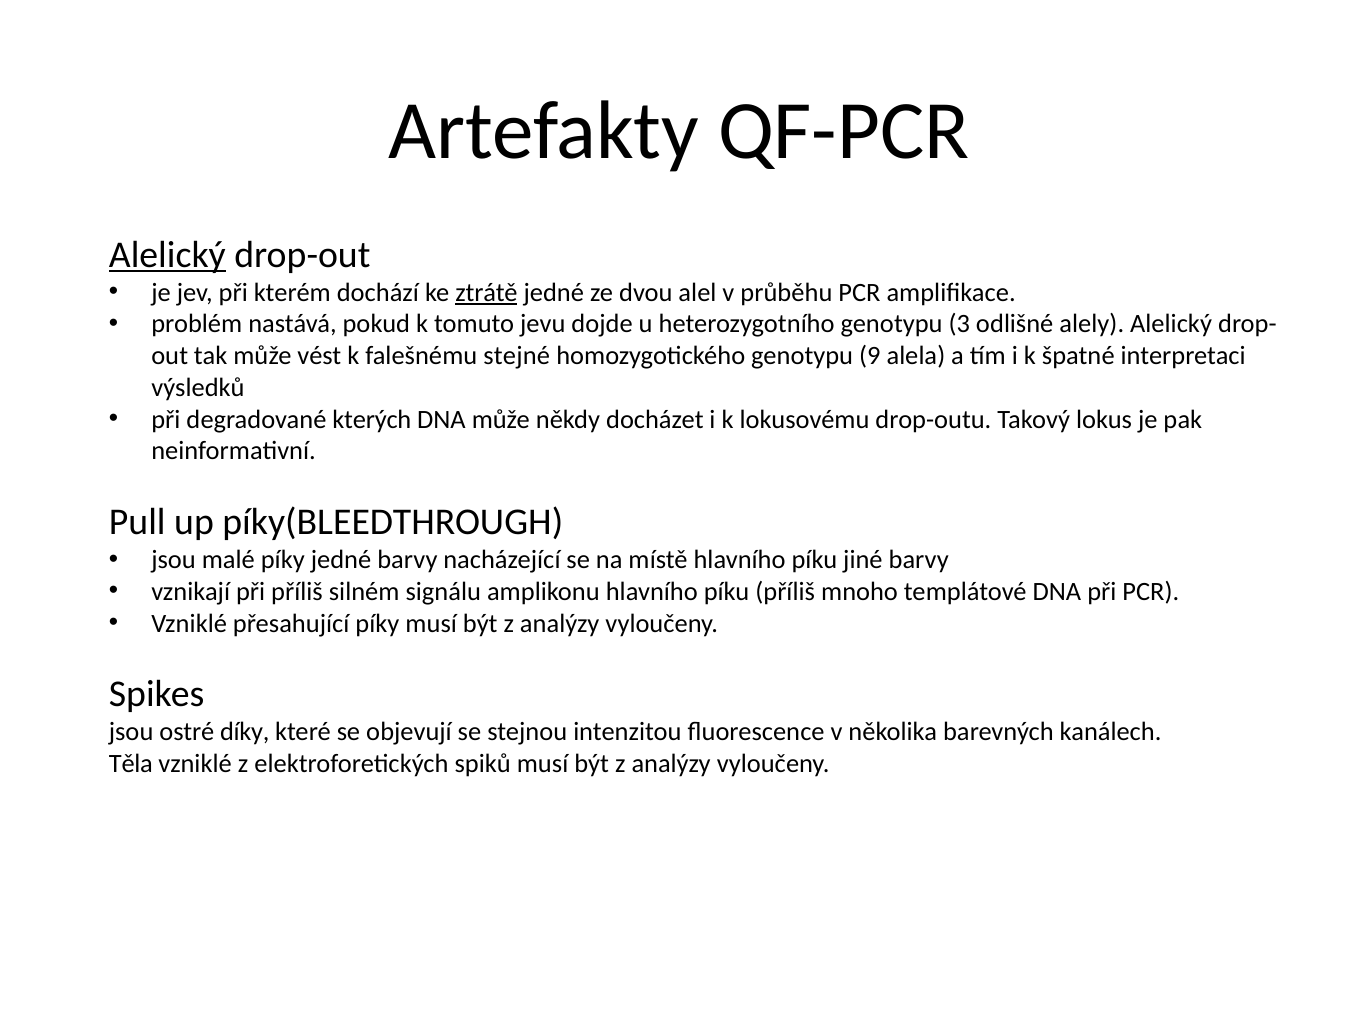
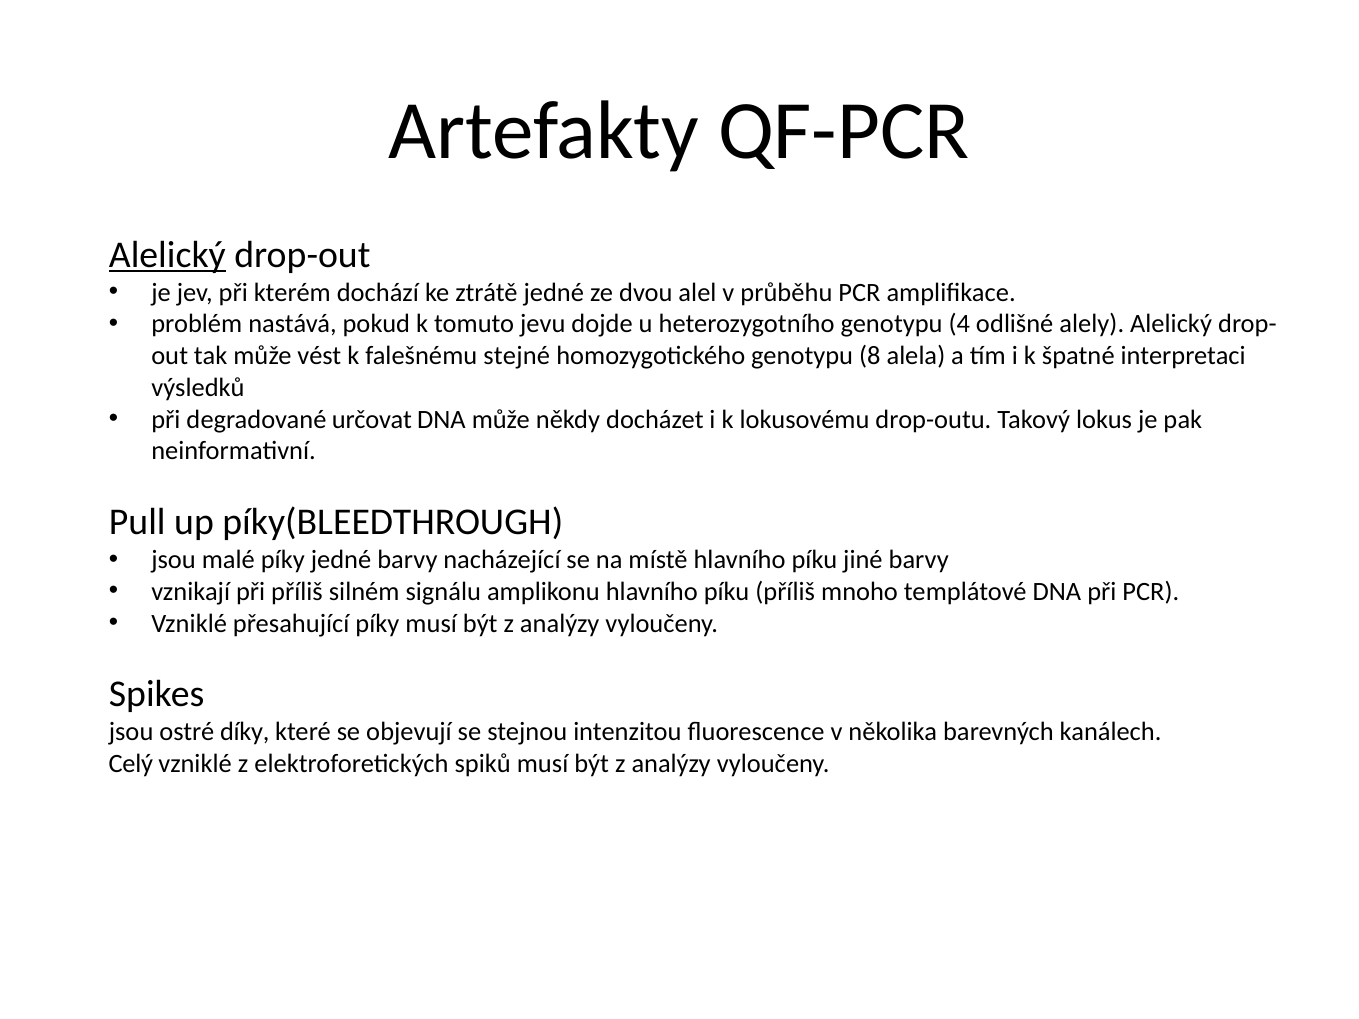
ztrátě underline: present -> none (486, 293)
3: 3 -> 4 (959, 324)
9: 9 -> 8 (870, 356)
kterých: kterých -> určovat (372, 420)
Těla: Těla -> Celý (131, 764)
